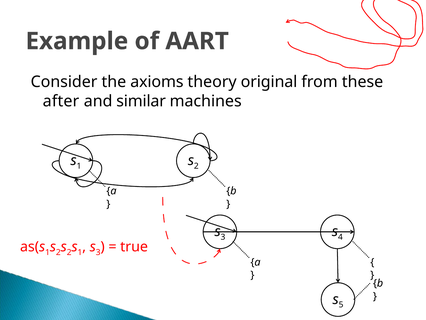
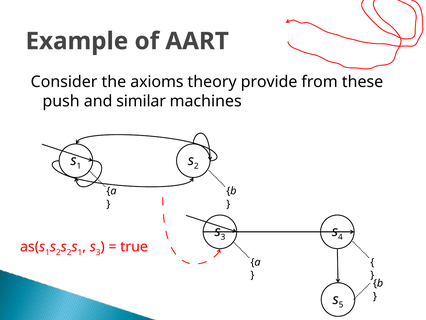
original: original -> provide (269, 82)
after: after -> push (61, 101)
